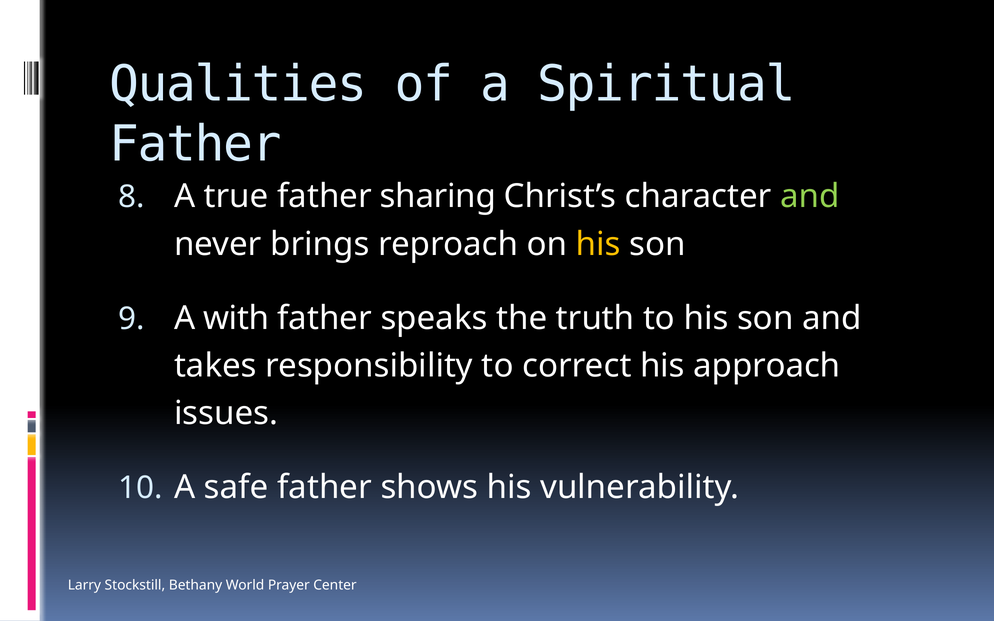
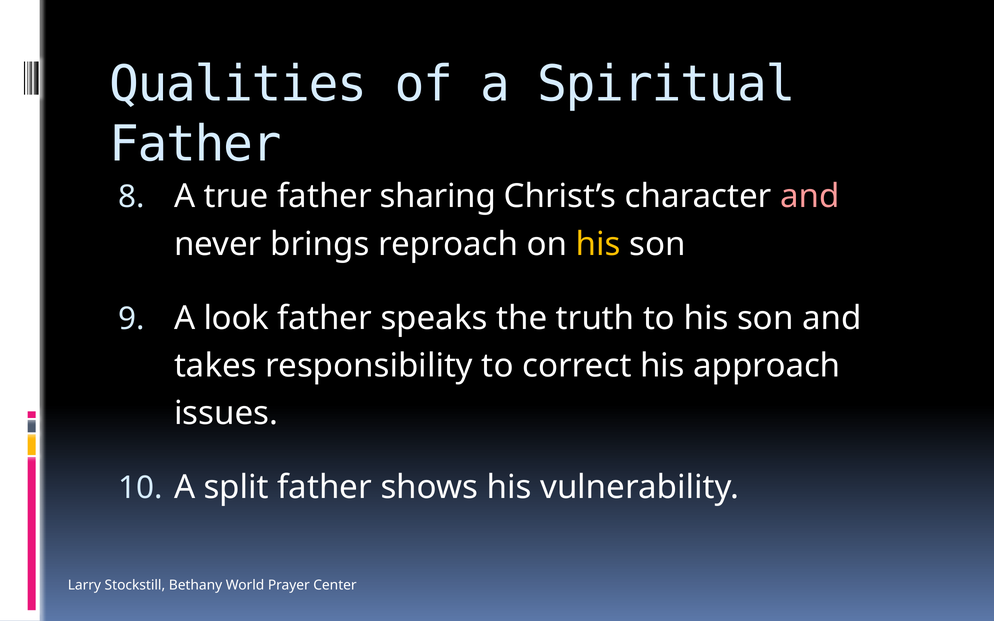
and colour: light green -> pink (810, 197)
with: with -> look (236, 318)
safe: safe -> split (236, 488)
